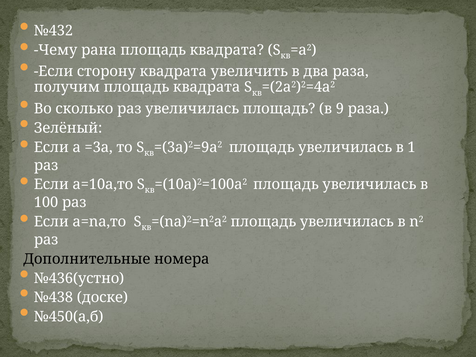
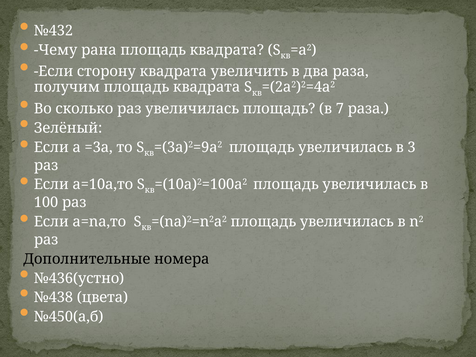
9: 9 -> 7 (340, 109)
1: 1 -> 3 (412, 147)
доске: доске -> цвета (102, 297)
